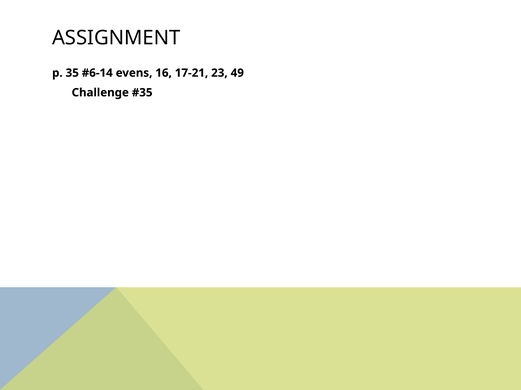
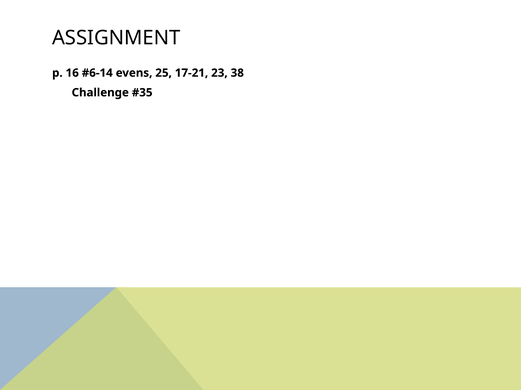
35: 35 -> 16 (72, 73)
16: 16 -> 25 (164, 73)
49: 49 -> 38 (237, 73)
